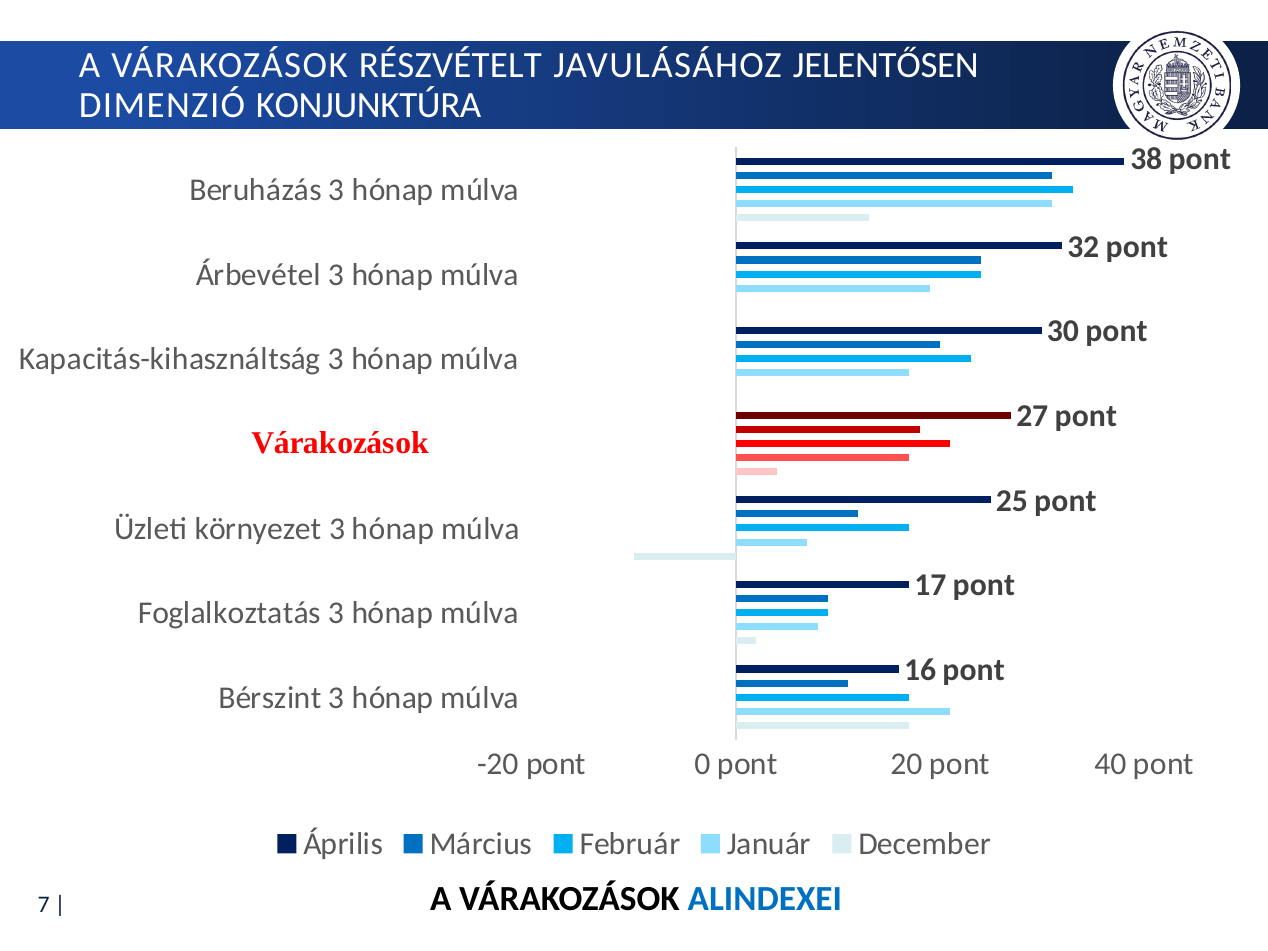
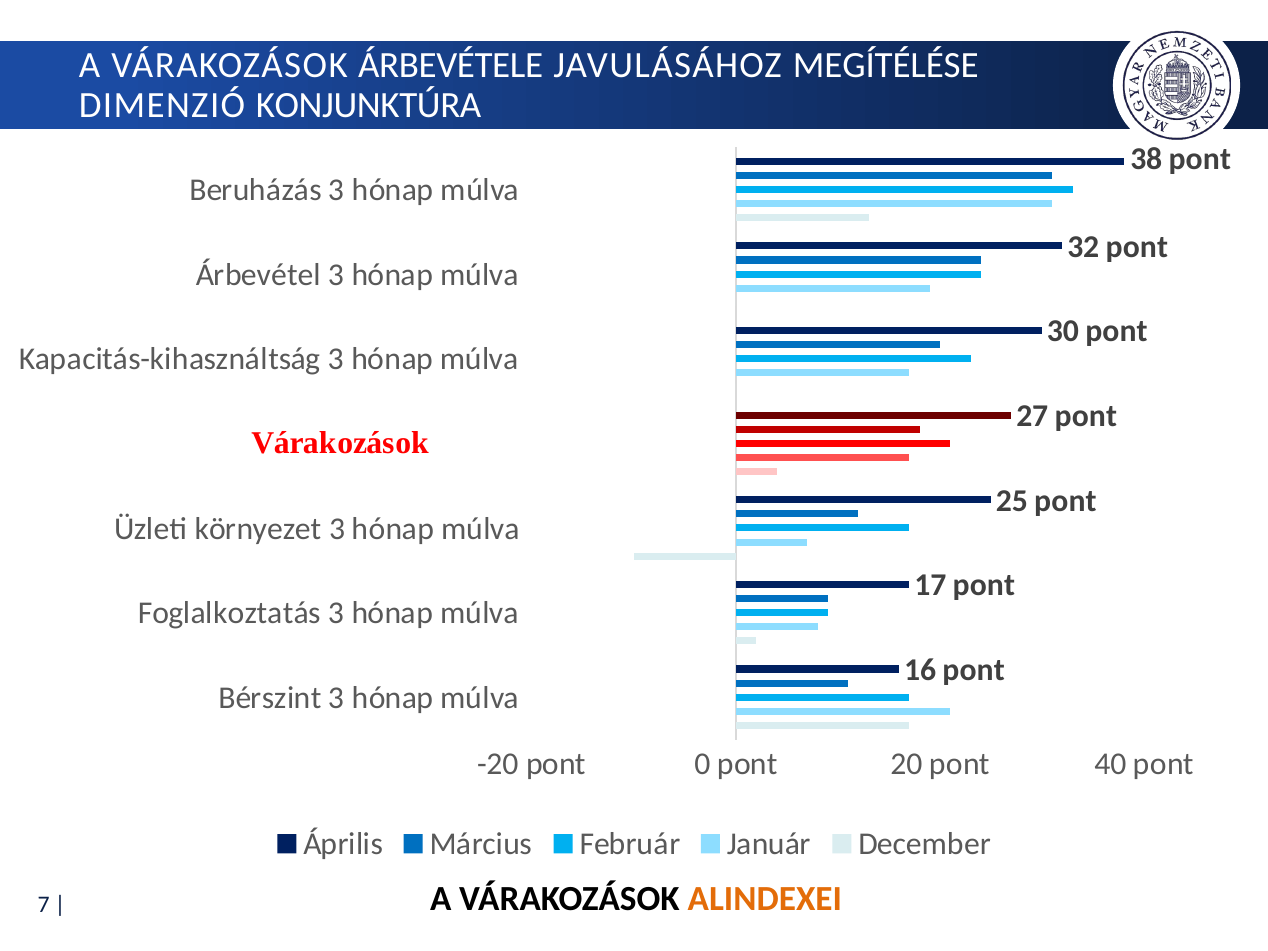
RÉSZVÉTELT: RÉSZVÉTELT -> ÁRBEVÉTELE (451, 65)
JELENTŐSEN: JELENTŐSEN -> MEGÍTÉLÉSE (886, 65)
ALINDEXEI colour: blue -> orange (765, 899)
